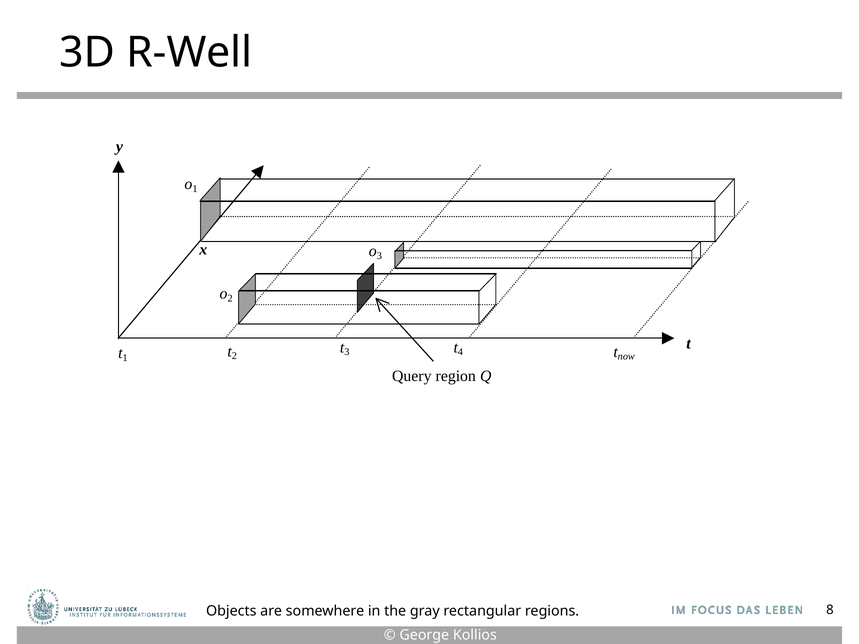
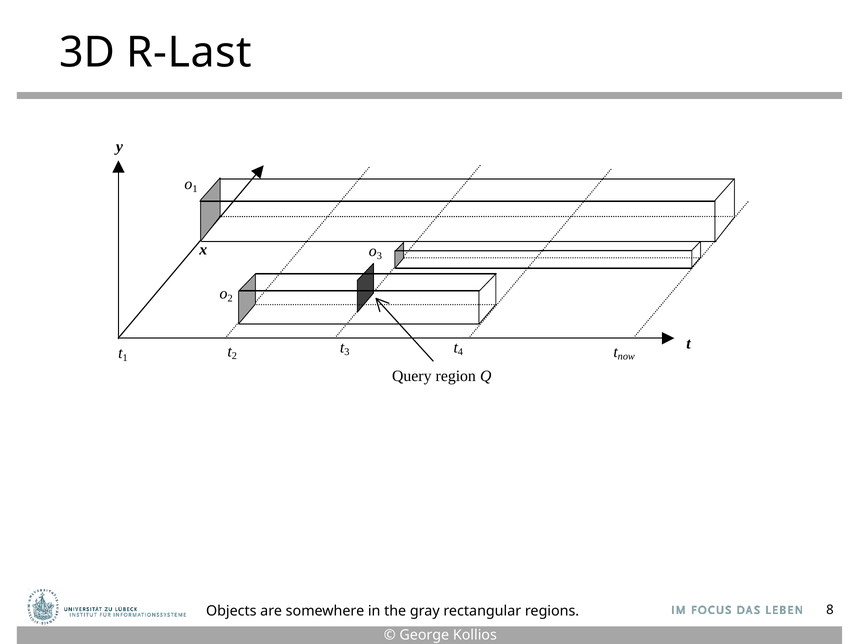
R-Well: R-Well -> R-Last (189, 53)
